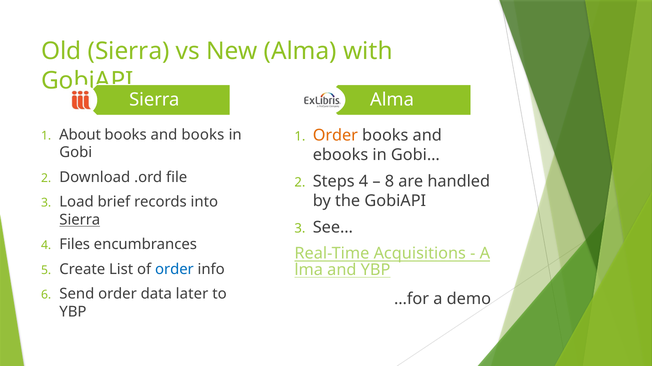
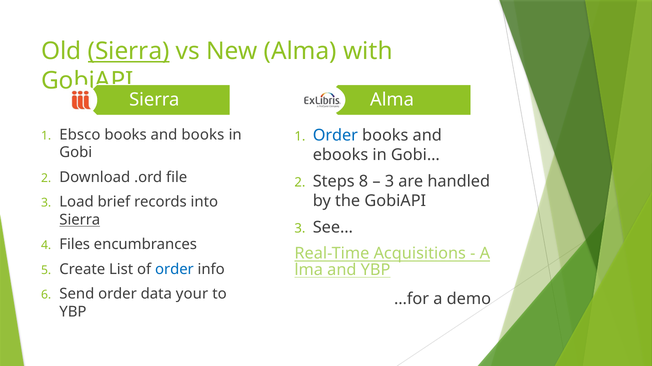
Sierra underline: none -> present (129, 51)
About: About -> Ebsco (80, 135)
Order colour: orange -> blue (335, 136)
Steps 4: 4 -> 8 (363, 182)
8: 8 -> 3 (389, 182)
later: later -> your (192, 294)
